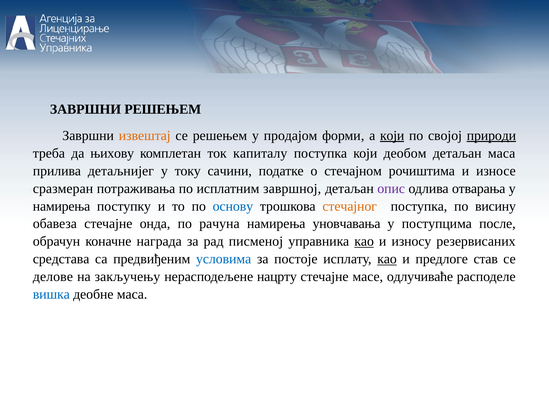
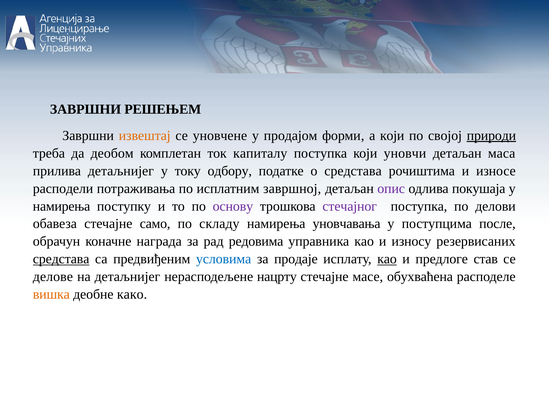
се решењем: решењем -> уновчене (220, 136)
који underline: present -> none (392, 136)
њихову: њихову -> деобом (112, 153)
деобом: деобом -> уновчи (405, 153)
сачини: сачини -> одбору (230, 171)
о стечајном: стечајном -> средстава (353, 171)
сразмеран: сразмеран -> расподели (63, 188)
отварања: отварања -> покушаја (479, 188)
основу colour: blue -> purple (233, 206)
стечајног colour: orange -> purple (350, 206)
висину: висину -> делови (495, 206)
онда: онда -> само (155, 224)
рачуна: рачуна -> складу (219, 224)
писменој: писменој -> редовима (256, 241)
као underline: present -> none (364, 241)
средстава underline: none -> present (61, 259)
постоје: постоје -> продаје (296, 259)
на закључењу: закључењу -> детаљнијег (127, 276)
одлучиваће: одлучиваће -> обухваћена (420, 276)
вишка colour: blue -> orange (51, 294)
деобне маса: маса -> како (132, 294)
